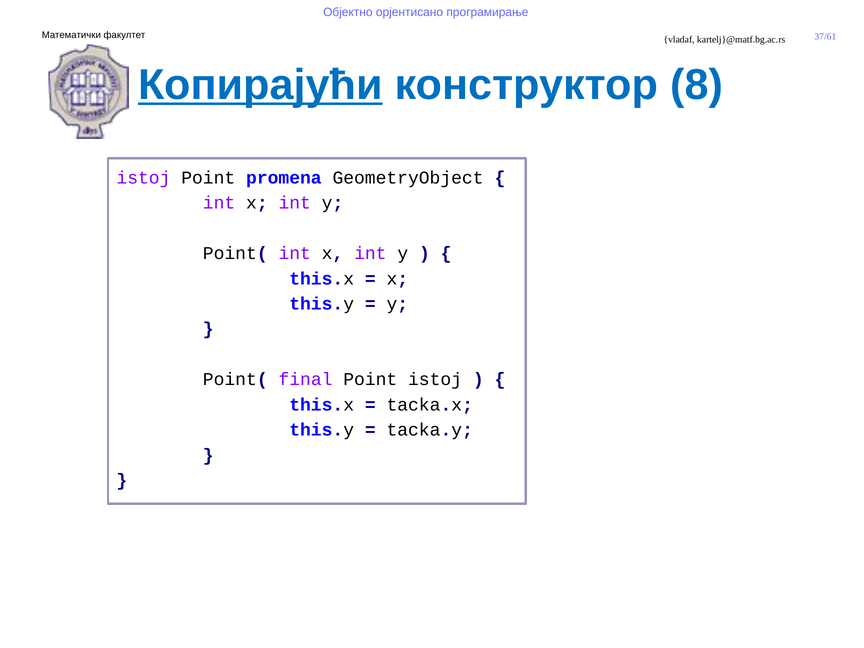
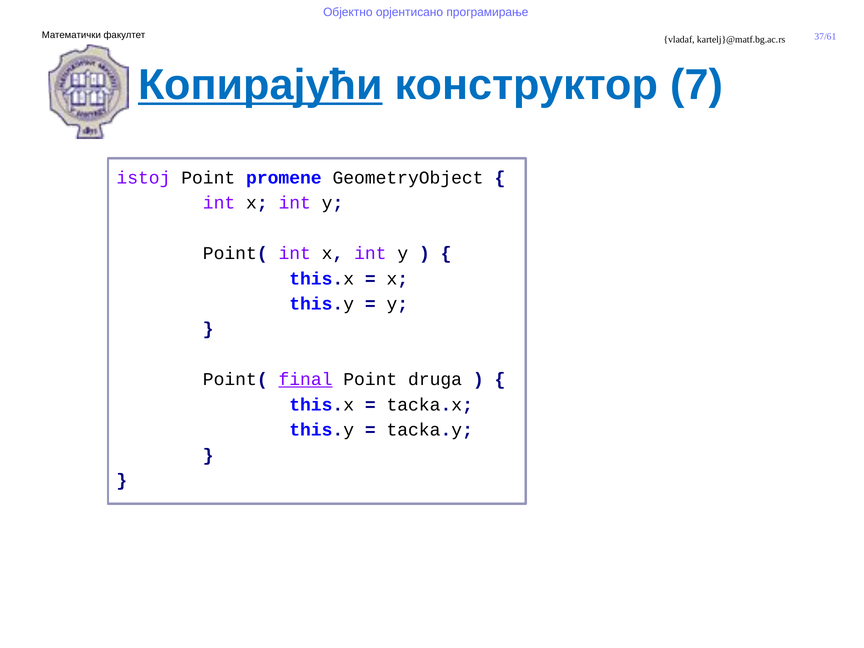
8: 8 -> 7 (697, 85)
promena: promena -> promene (284, 178)
final underline: none -> present (305, 379)
Point istoj: istoj -> druga (435, 379)
